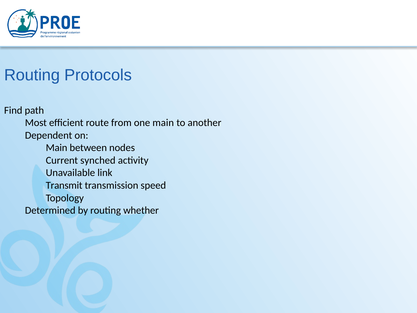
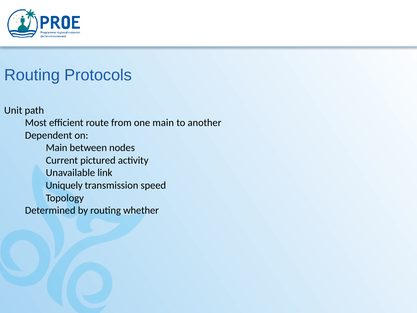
Find: Find -> Unit (13, 110)
synched: synched -> pictured (98, 160)
Transmit: Transmit -> Uniquely (64, 185)
